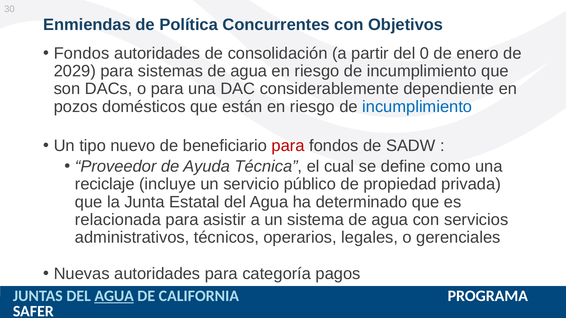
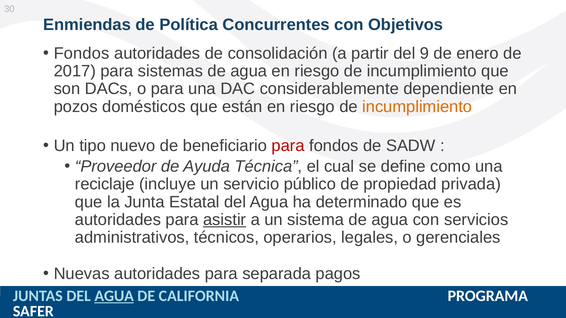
0: 0 -> 9 (424, 53)
2029: 2029 -> 2017 (75, 71)
incumplimiento colour: blue -> orange (417, 107)
relacionada: relacionada -> autoridades (118, 220)
asistir underline: none -> present (225, 220)
categoría: categoría -> separada (277, 274)
